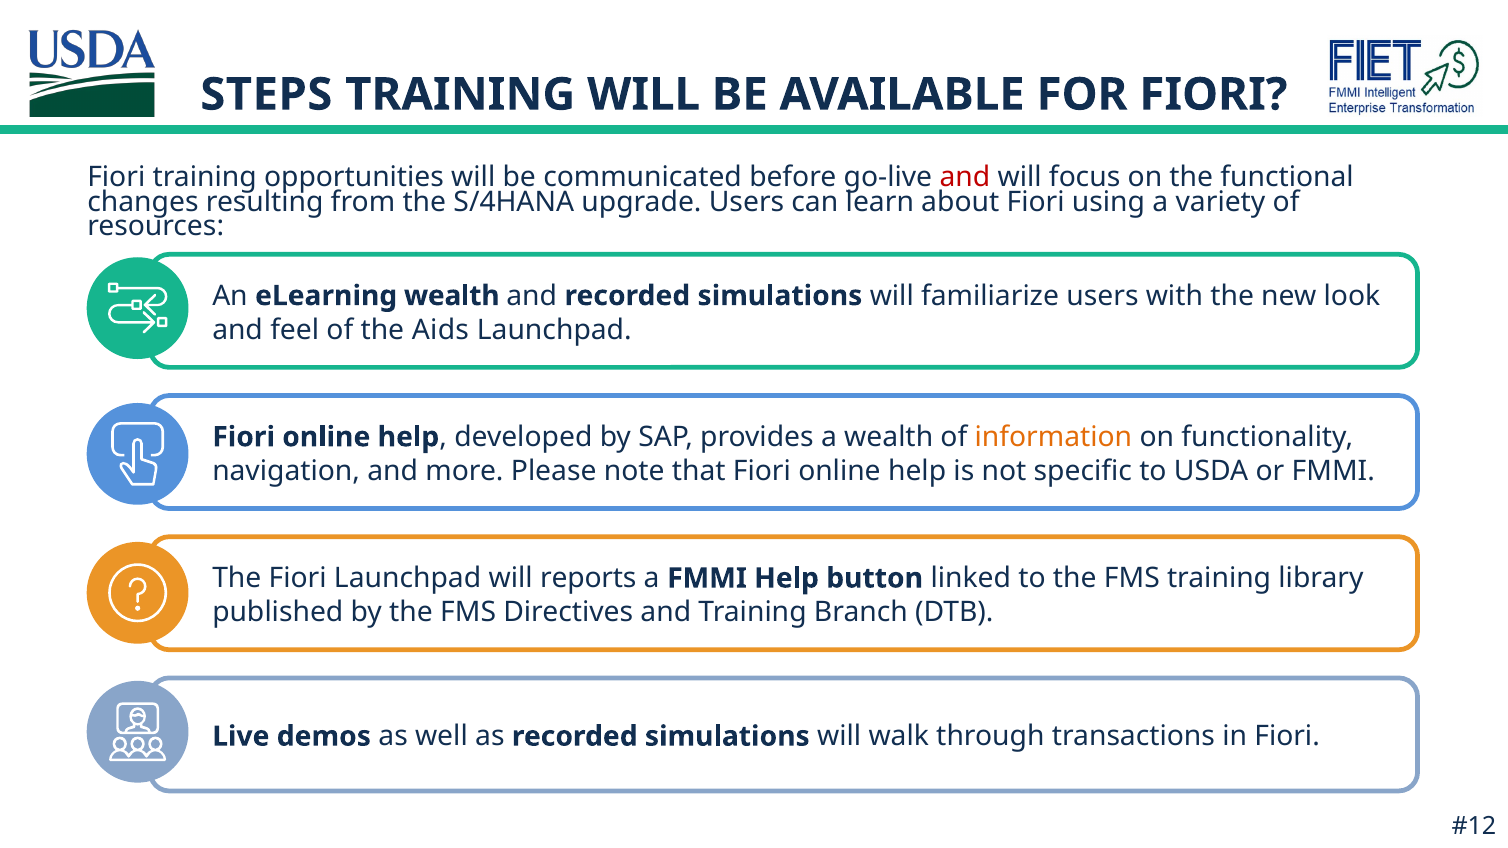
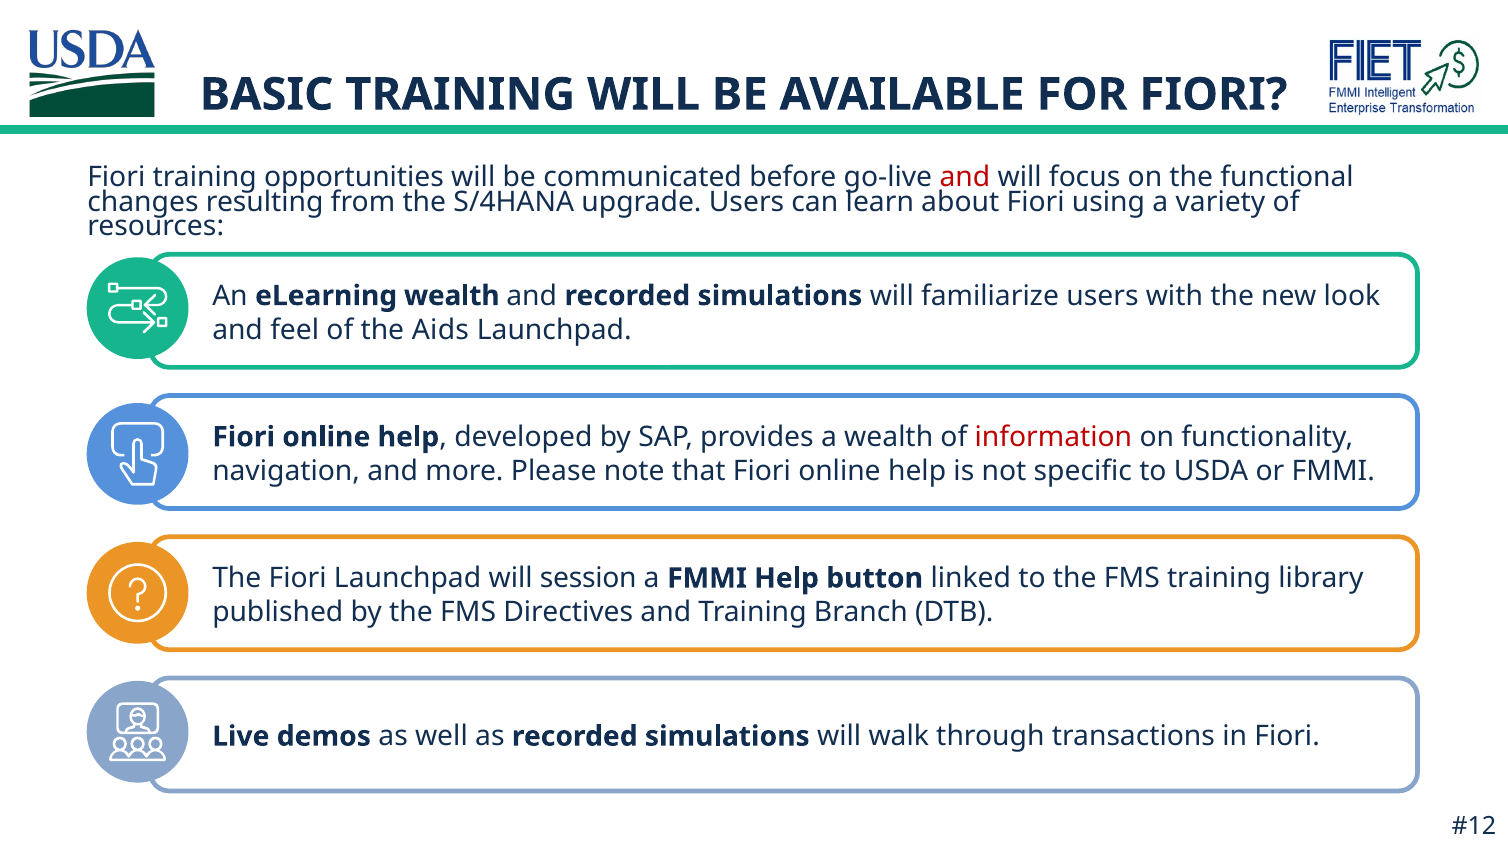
STEPS: STEPS -> BASIC (267, 95)
information colour: orange -> red (1053, 437)
reports: reports -> session (588, 578)
